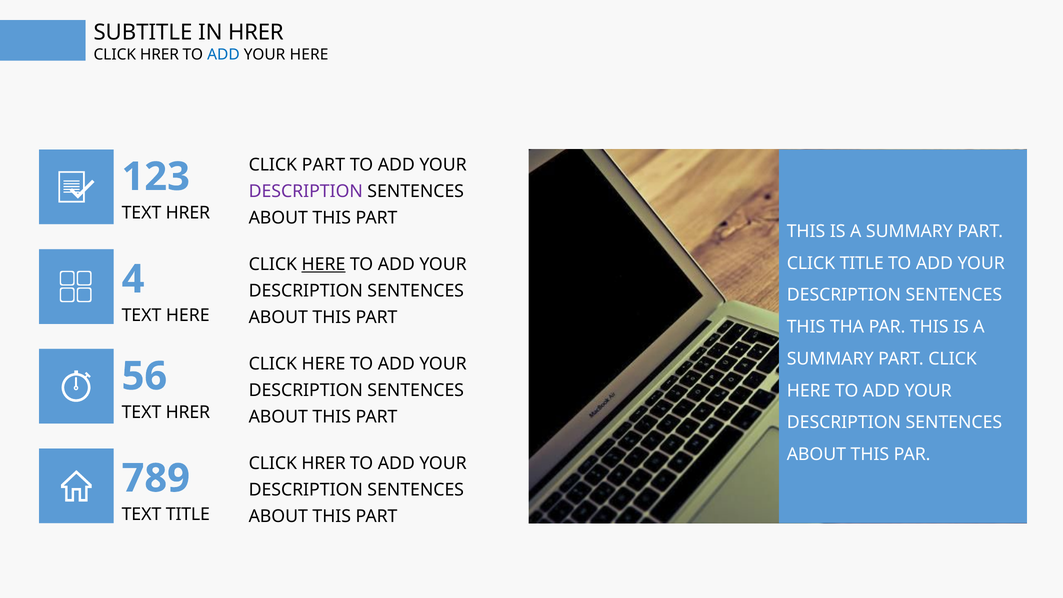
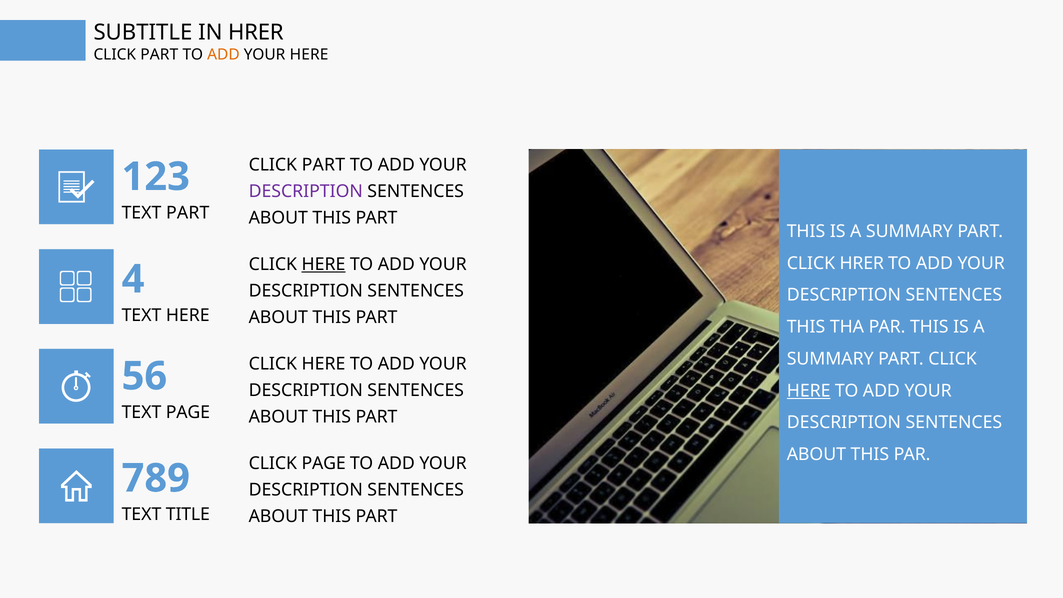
HRER: HRER -> PART (159, 54)
ADD colour: blue -> orange (223, 54)
HRER: HRER -> PART (188, 213)
CLICK TITLE: TITLE -> HRER (862, 263)
HERE underline: none -> present (809, 391)
HRER: HRER -> PAGE (188, 413)
HRER: HRER -> PAGE (324, 463)
